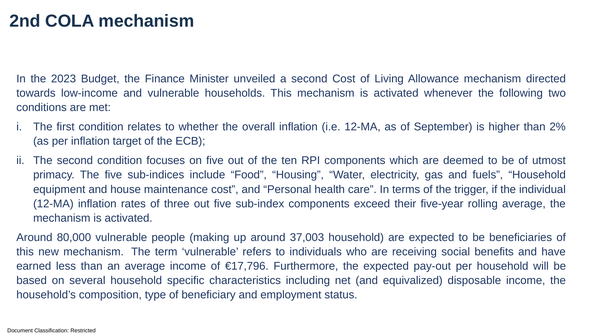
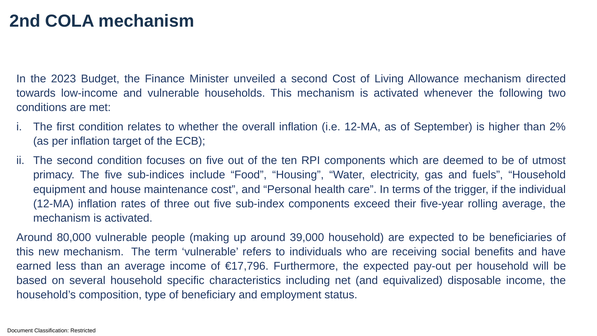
37,003: 37,003 -> 39,000 (307, 237)
